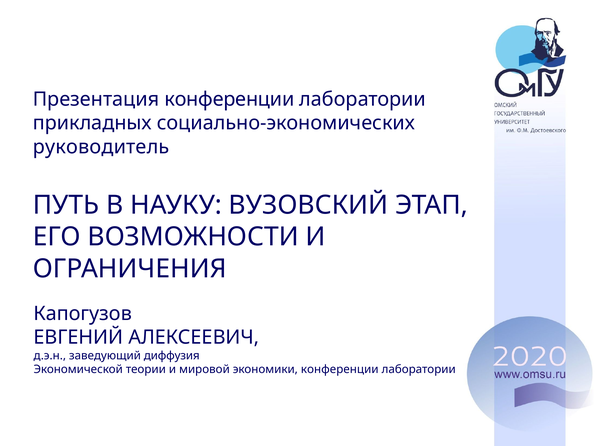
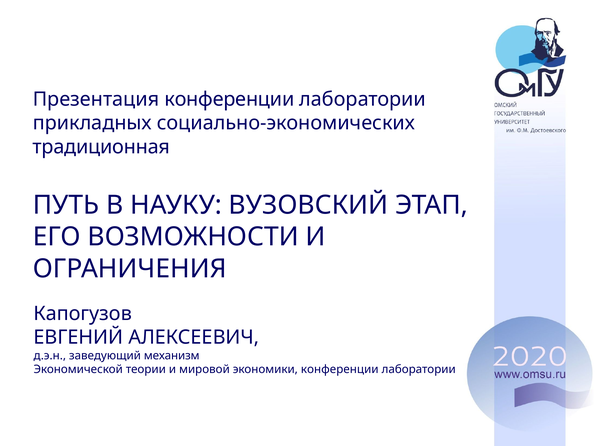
руководитель: руководитель -> традиционная (101, 147)
диффузия: диффузия -> механизм (172, 356)
